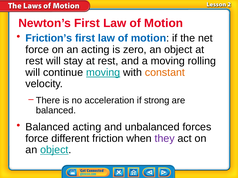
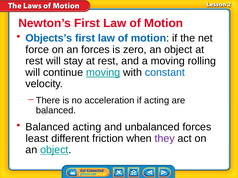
Friction’s: Friction’s -> Objects’s (49, 38)
an acting: acting -> forces (95, 50)
constant colour: orange -> blue (165, 73)
if strong: strong -> acting (157, 101)
force: force -> least (37, 139)
